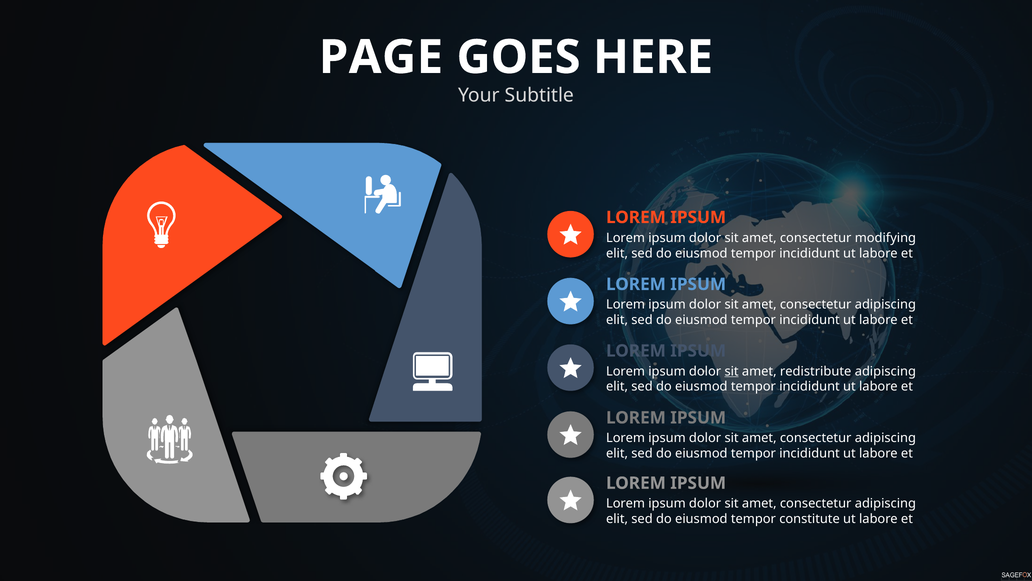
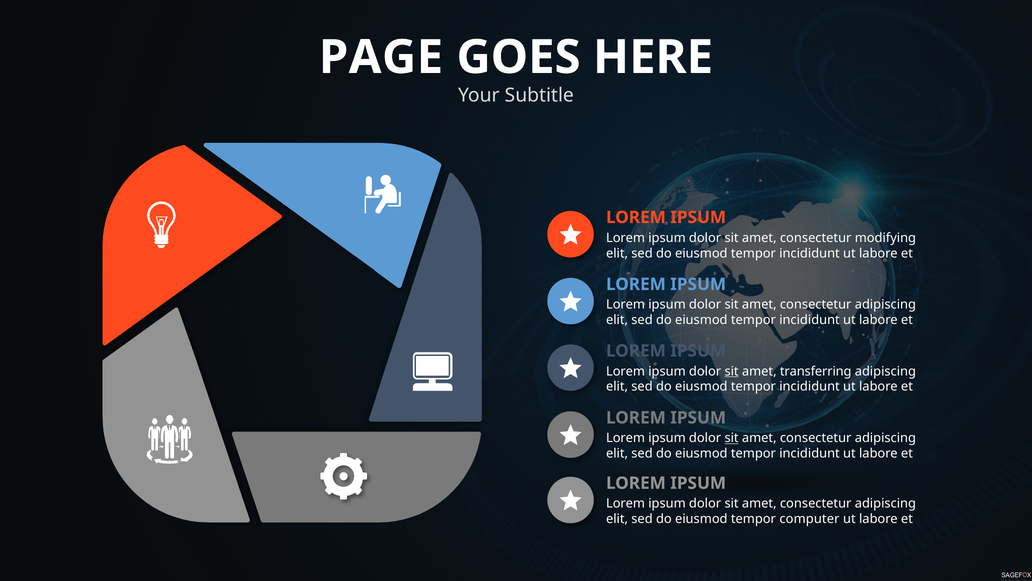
redistribute: redistribute -> transferring (816, 371)
sit underline: none -> present (732, 438)
constitute: constitute -> computer (809, 519)
